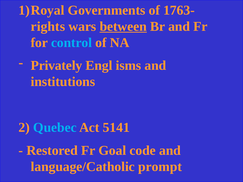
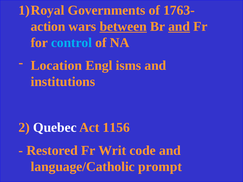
rights: rights -> action (48, 26)
and underline: none -> present (179, 26)
Privately: Privately -> Location (56, 66)
Quebec colour: light blue -> white (55, 128)
5141: 5141 -> 1156 (116, 128)
Goal: Goal -> Writ (112, 151)
